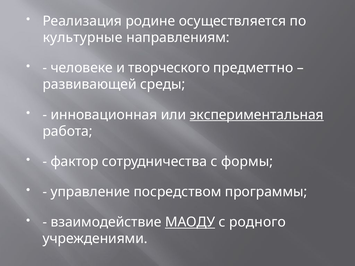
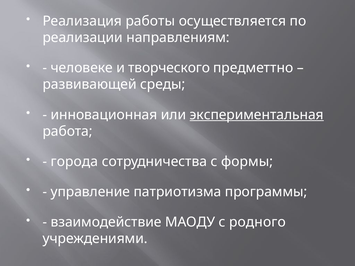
родине: родине -> работы (150, 21)
культурные: культурные -> реализации (83, 38)
фактор: фактор -> города (74, 162)
посредством: посредством -> патриотизма (177, 192)
МАОДУ underline: present -> none (190, 222)
